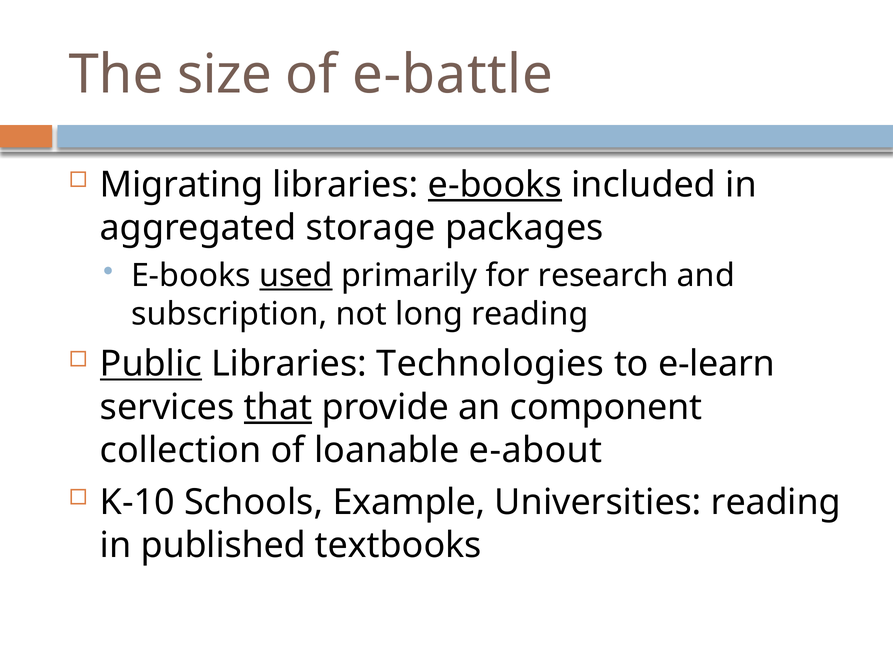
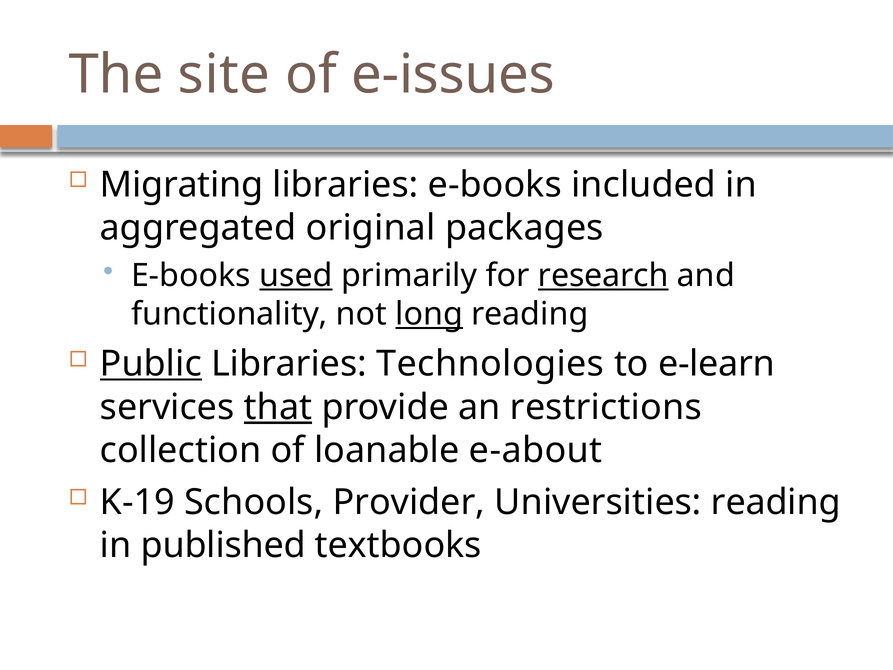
size: size -> site (224, 74)
e-battle: e-battle -> e-issues (453, 74)
e-books underline: present -> none (495, 185)
storage: storage -> original (371, 228)
research underline: none -> present (603, 275)
subscription: subscription -> functionality (229, 314)
long underline: none -> present (429, 314)
component: component -> restrictions (606, 407)
K-10: K-10 -> K-19 (137, 502)
Example: Example -> Provider (409, 502)
